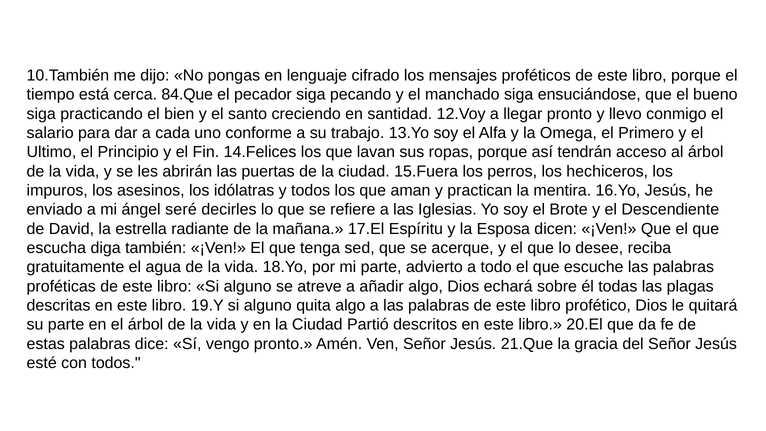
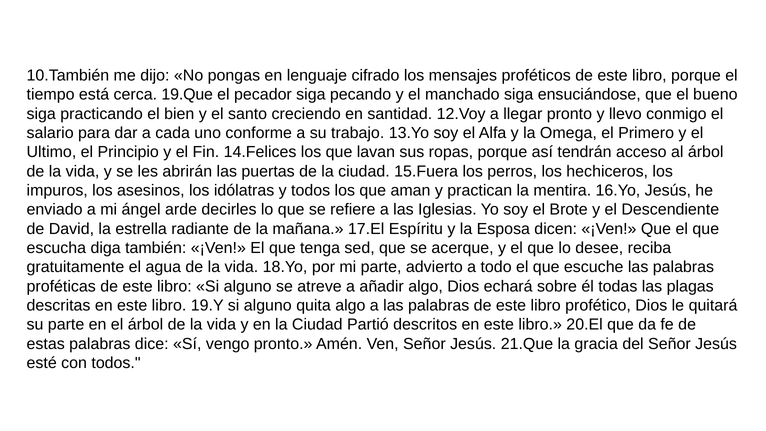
84.Que: 84.Que -> 19.Que (187, 95)
seré: seré -> arde (181, 210)
